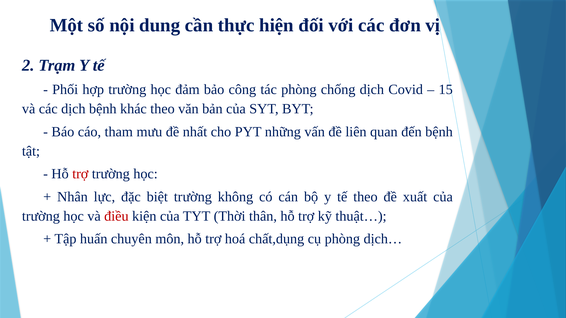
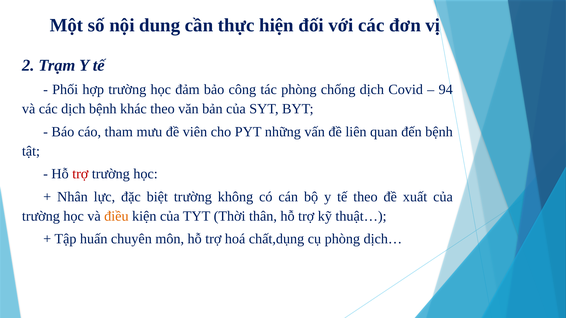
15: 15 -> 94 (446, 90)
nhất: nhất -> viên (195, 132)
điều colour: red -> orange (116, 216)
